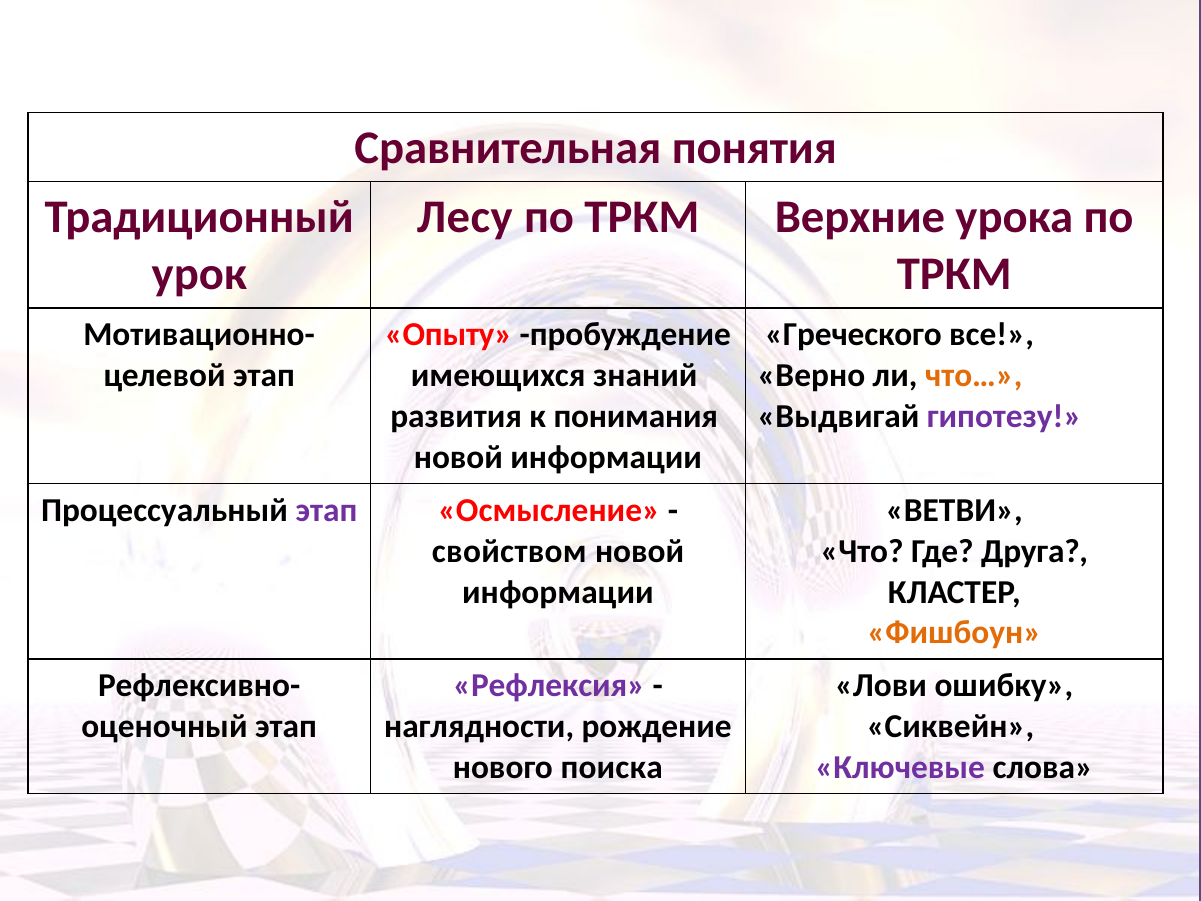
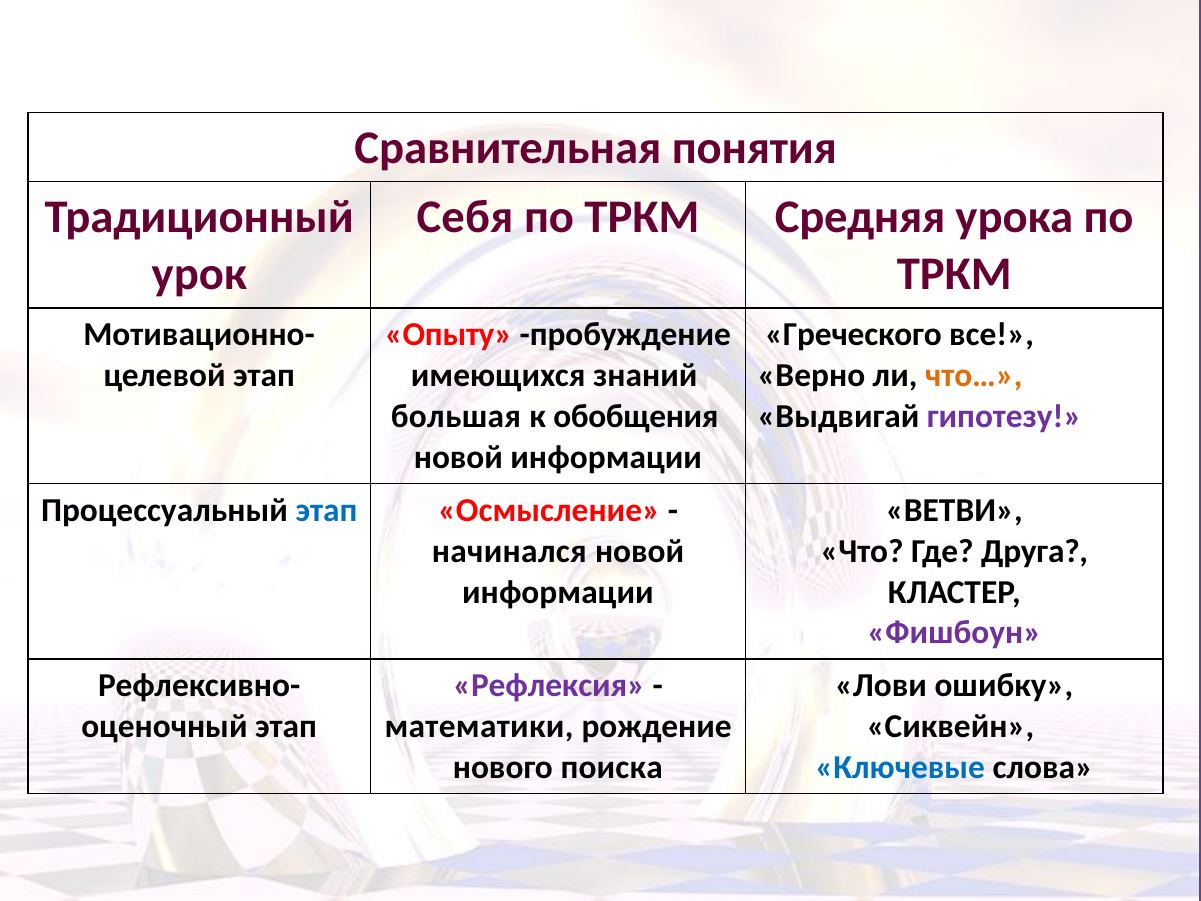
Лесу: Лесу -> Себя (465, 217)
Верхние: Верхние -> Средняя (860, 217)
развития: развития -> большая (456, 416)
понимания: понимания -> обобщения (636, 416)
этап colour: purple -> blue (326, 510)
свойством: свойством -> начинался (509, 551)
Фишбоун colour: orange -> purple (954, 633)
наглядности: наглядности -> математики (479, 727)
Ключевые colour: purple -> blue (900, 767)
